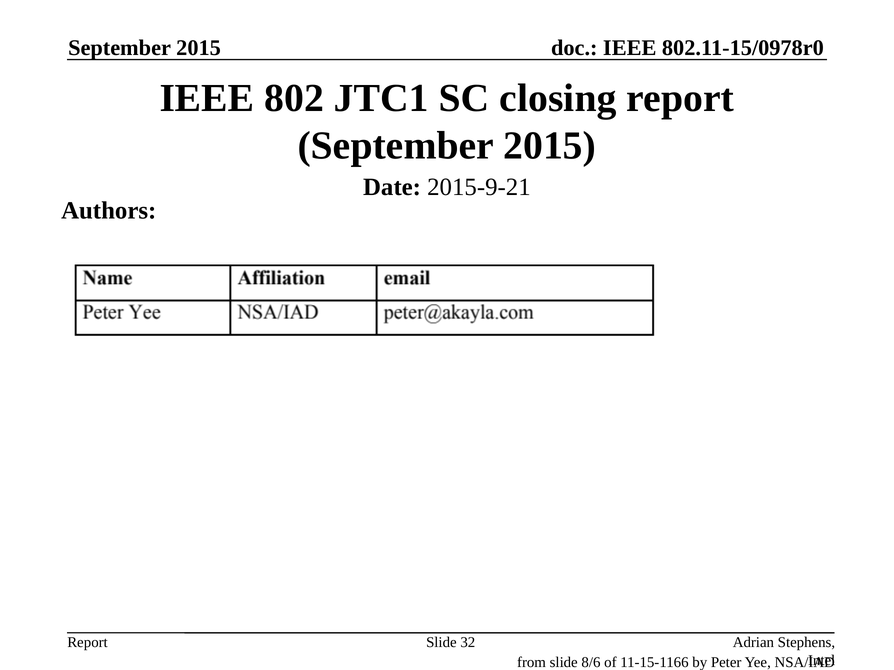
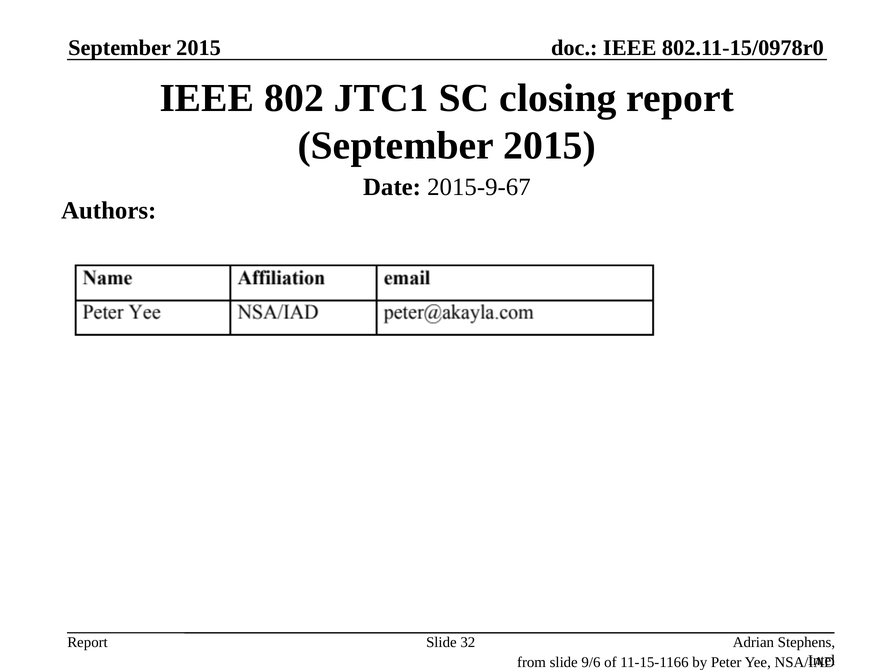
2015-9-21: 2015-9-21 -> 2015-9-67 (479, 187)
8/6: 8/6 -> 9/6 (591, 663)
